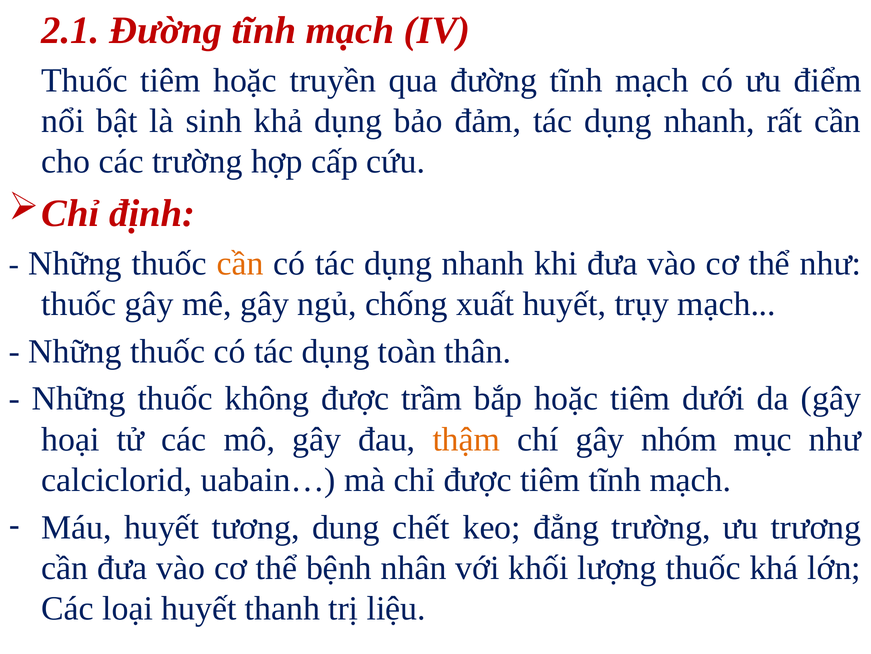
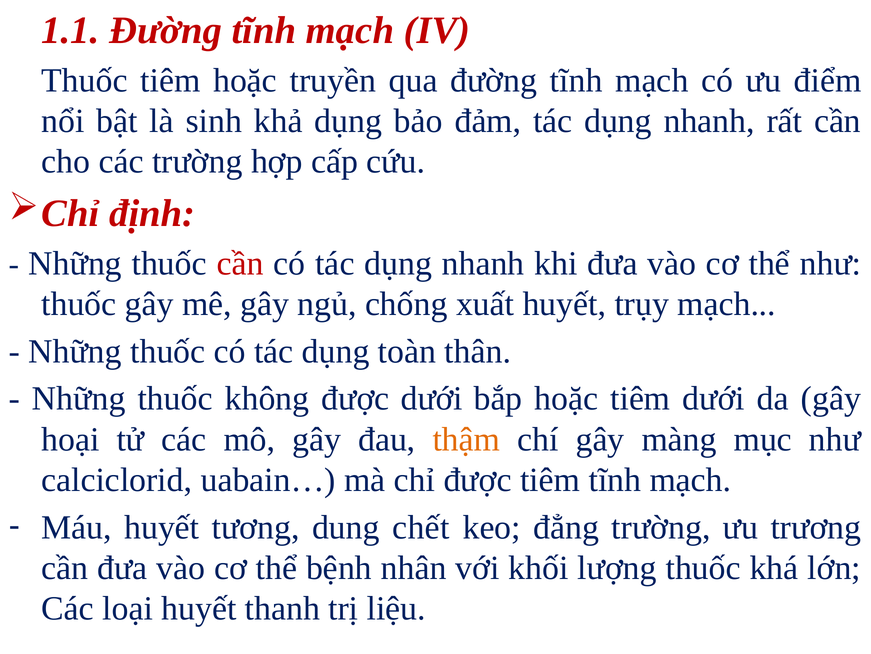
2.1: 2.1 -> 1.1 (70, 30)
cần colour: orange -> red (240, 263)
được trầm: trầm -> dưới (432, 398)
nhóm: nhóm -> màng (679, 439)
